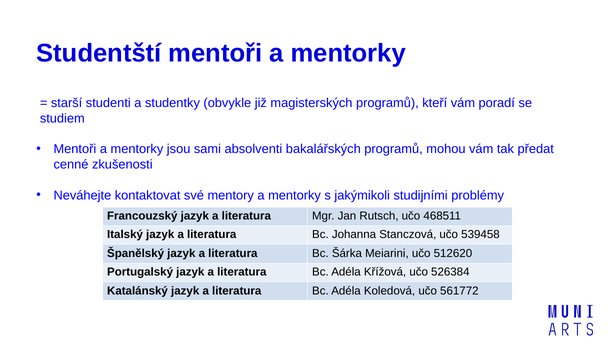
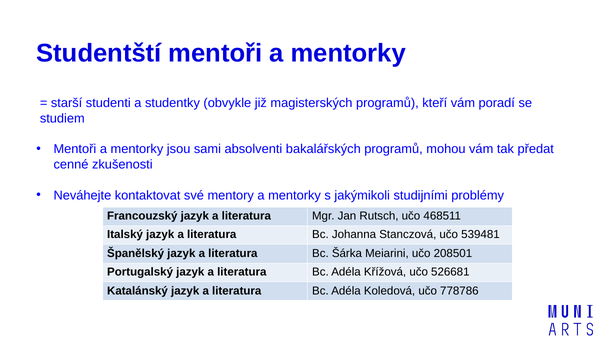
539458: 539458 -> 539481 (480, 235)
512620: 512620 -> 208501 (453, 253)
526384: 526384 -> 526681 (450, 272)
561772: 561772 -> 778786 (459, 291)
